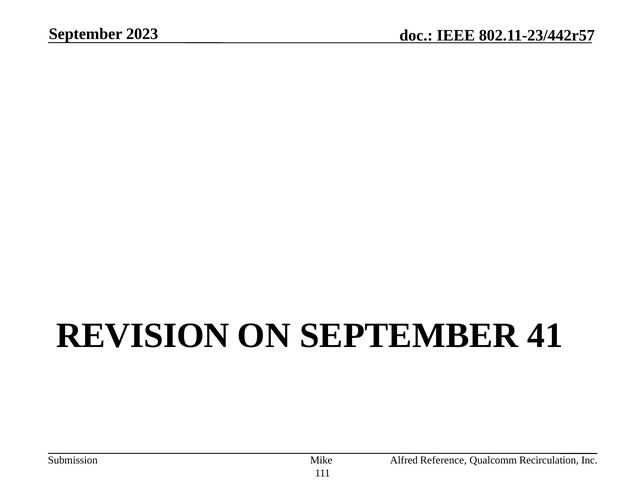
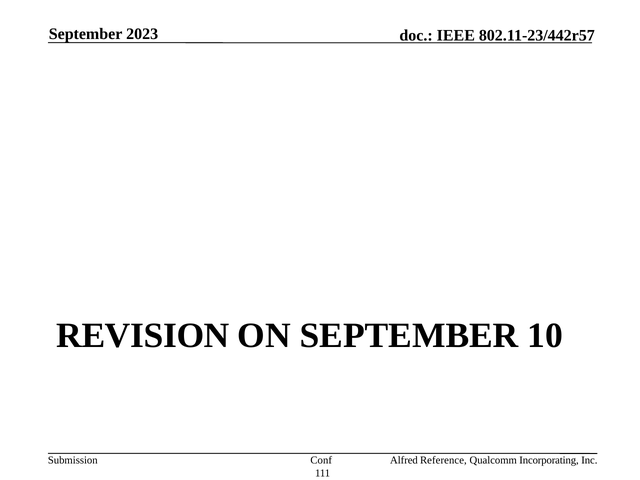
41: 41 -> 10 (545, 335)
Mike: Mike -> Conf (321, 460)
Recirculation: Recirculation -> Incorporating (549, 460)
